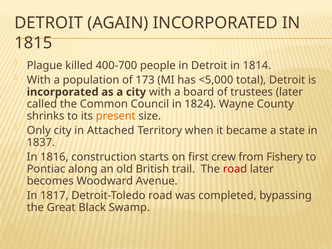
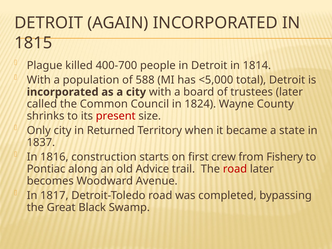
173: 173 -> 588 (145, 80)
present colour: orange -> red (116, 116)
Attached: Attached -> Returned (111, 131)
British: British -> Advice (152, 169)
